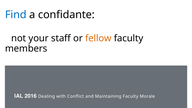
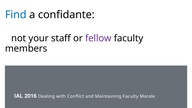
fellow colour: orange -> purple (98, 38)
